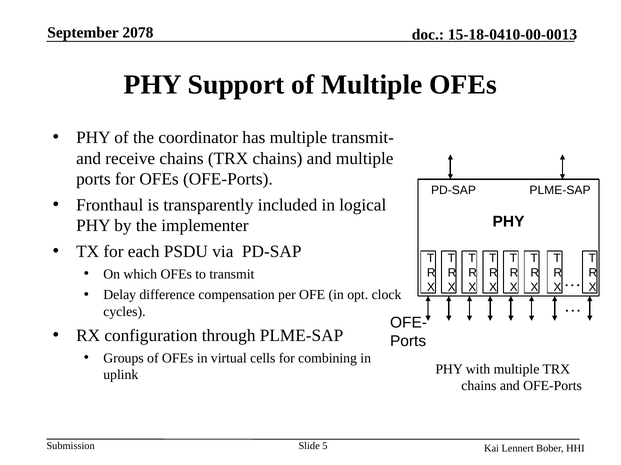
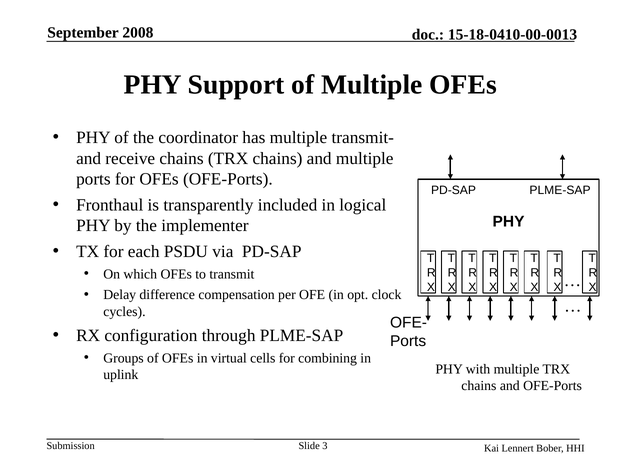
2078: 2078 -> 2008 (138, 33)
5: 5 -> 3 (325, 447)
